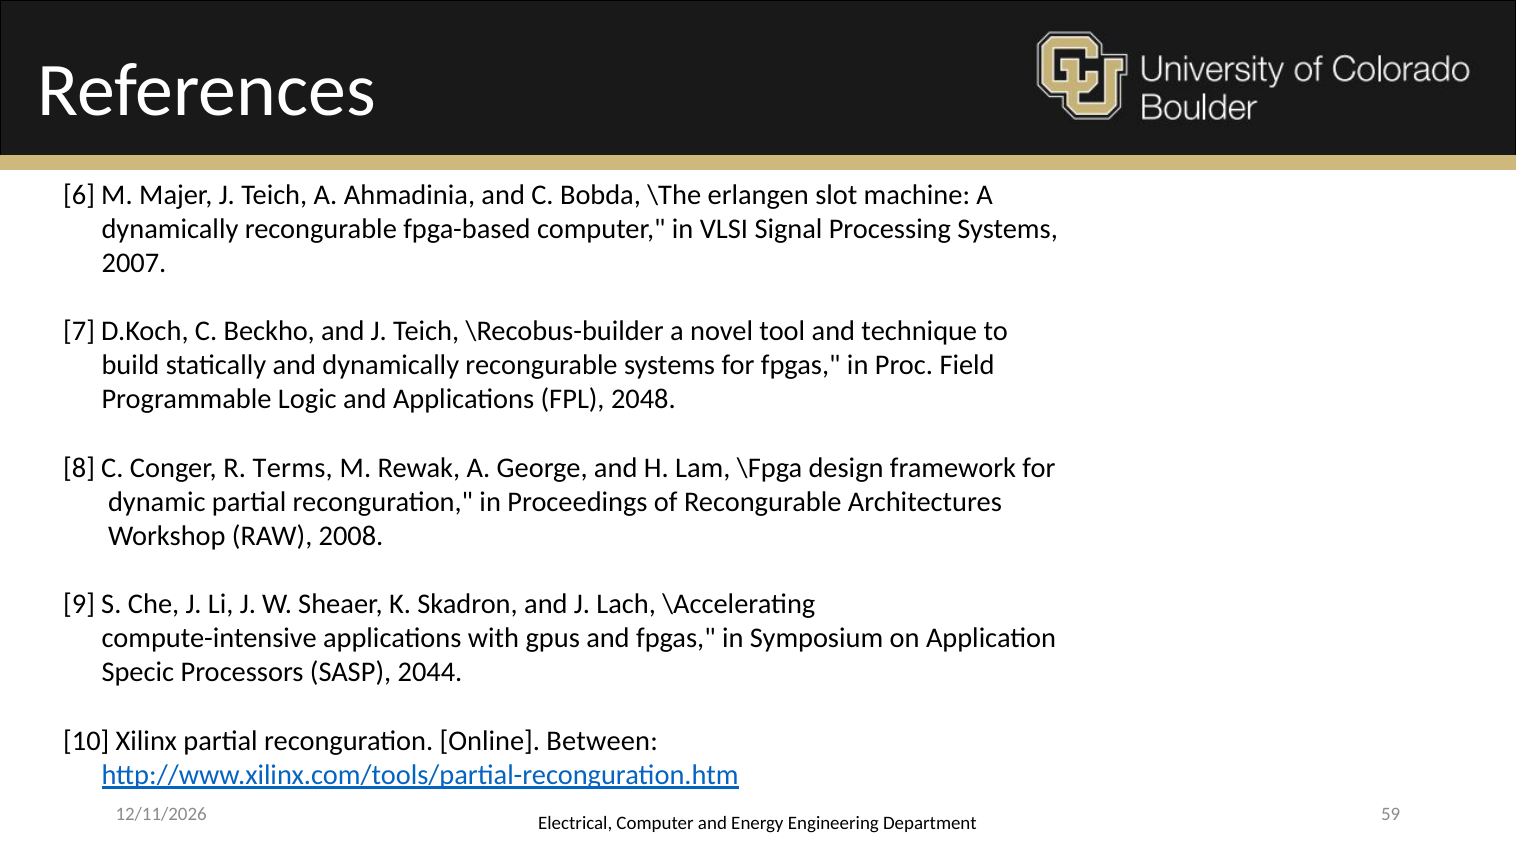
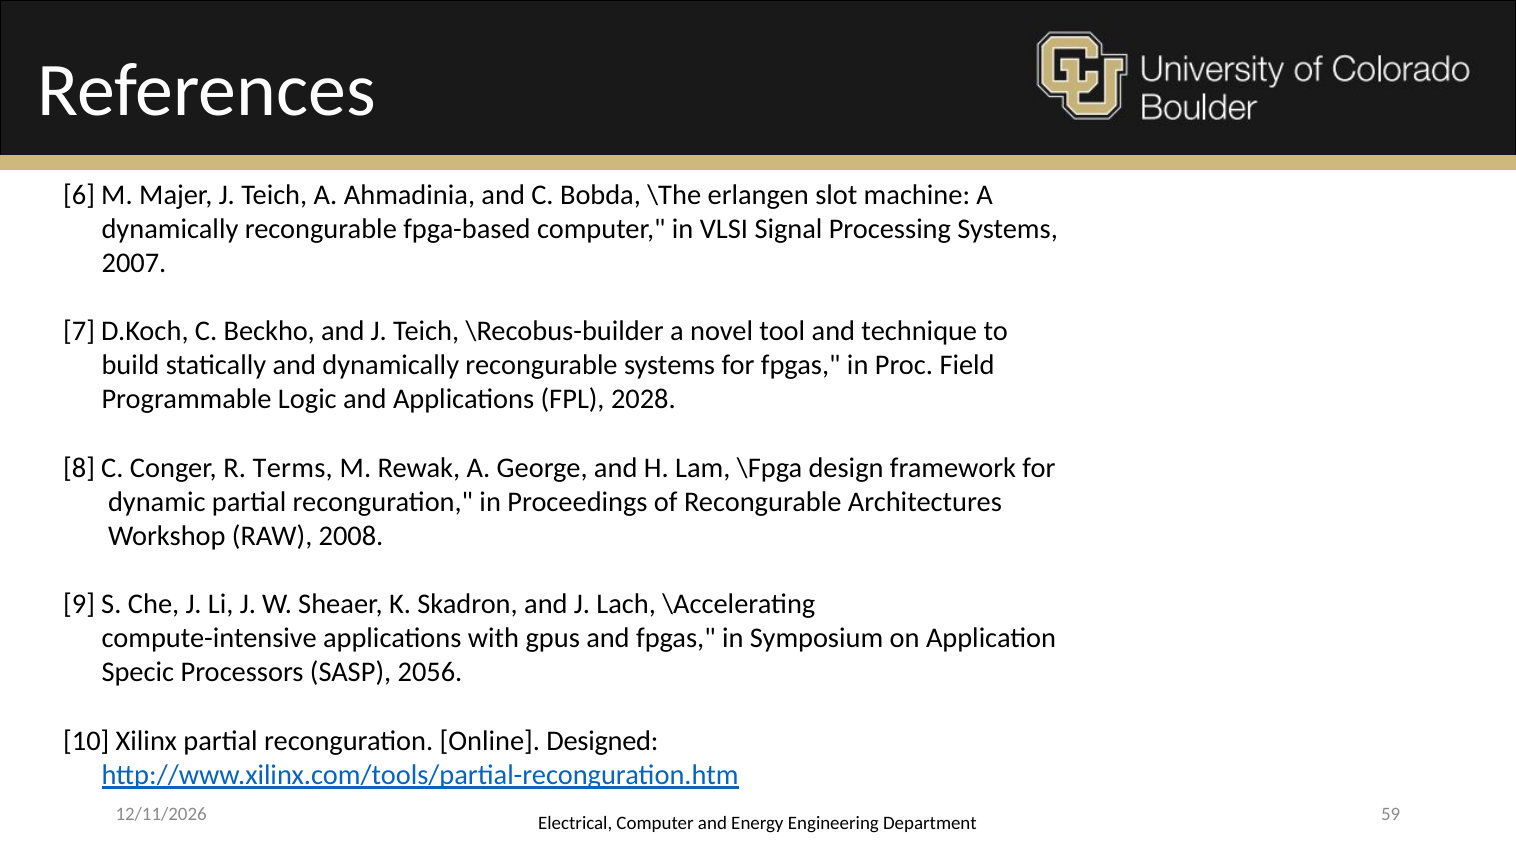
2048: 2048 -> 2028 (643, 399)
2044: 2044 -> 2056 (430, 672)
Between: Between -> Designed (602, 740)
